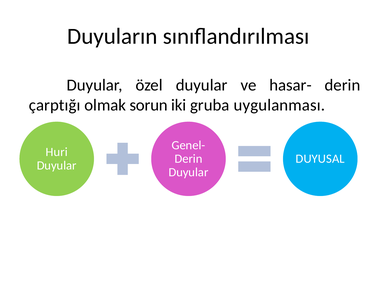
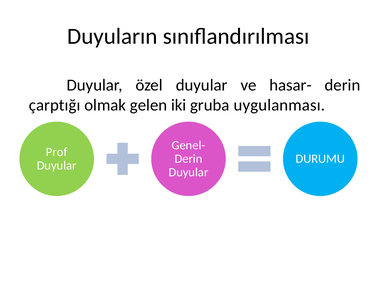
sorun: sorun -> gelen (149, 105)
Huri: Huri -> Prof (57, 152)
DUYUSAL: DUYUSAL -> DURUMU (320, 159)
